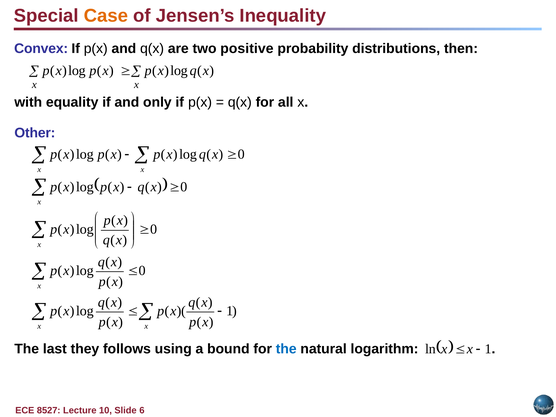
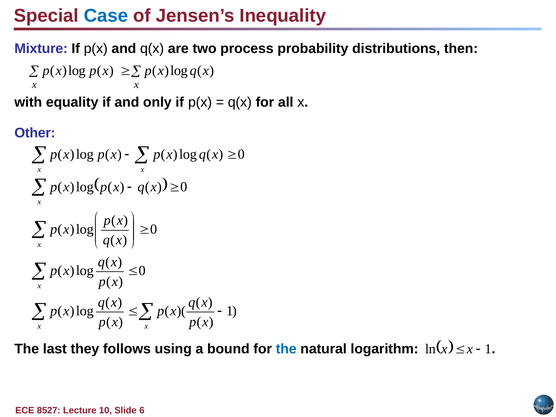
Case colour: orange -> blue (106, 16)
Convex: Convex -> Mixture (41, 49)
positive: positive -> process (247, 49)
